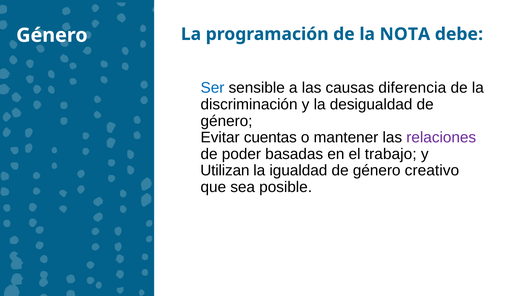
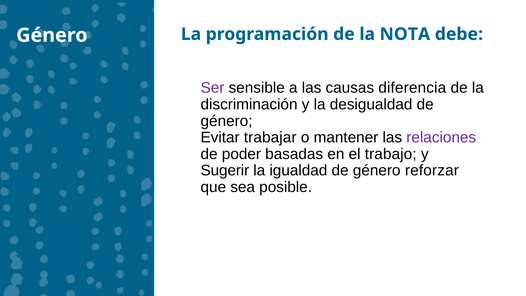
Ser colour: blue -> purple (212, 88)
cuentas: cuentas -> trabajar (270, 137)
Utilizan: Utilizan -> Sugerir (225, 171)
creativo: creativo -> reforzar (432, 171)
